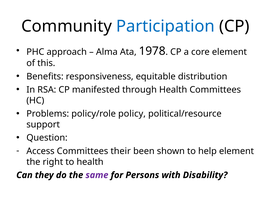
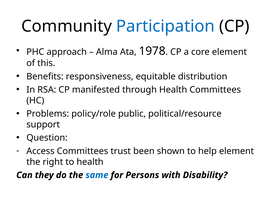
policy: policy -> public (132, 114)
their: their -> trust (121, 151)
same colour: purple -> blue (97, 175)
